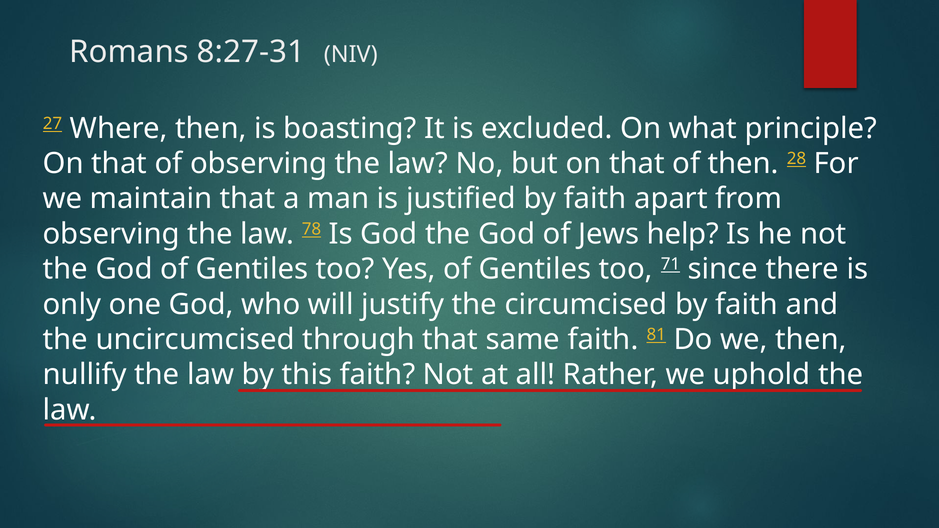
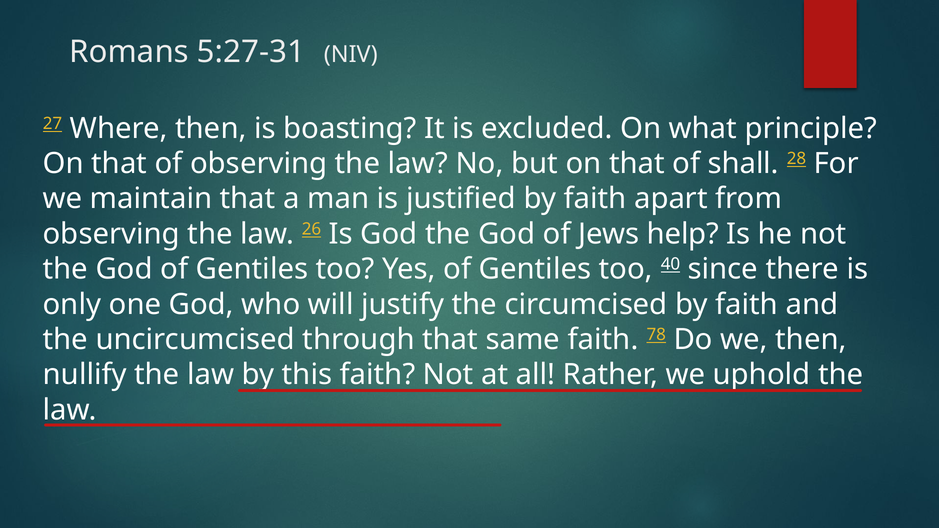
8:27-31: 8:27-31 -> 5:27-31 (251, 52)
of then: then -> shall (743, 164)
78: 78 -> 26 (312, 229)
71: 71 -> 40 (670, 264)
81: 81 -> 78 (656, 335)
